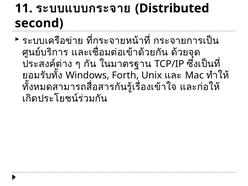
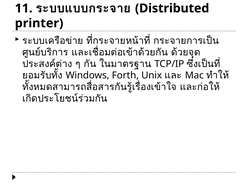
second: second -> printer (39, 23)
